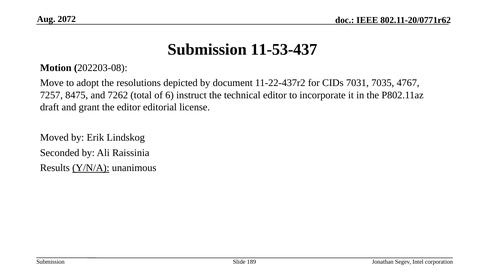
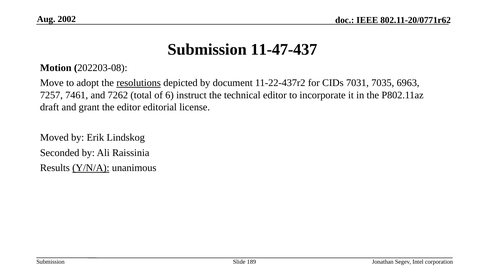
2072: 2072 -> 2002 (67, 19)
11-53-437: 11-53-437 -> 11-47-437 (284, 50)
resolutions underline: none -> present (139, 83)
4767: 4767 -> 6963 (408, 83)
8475: 8475 -> 7461 (77, 95)
